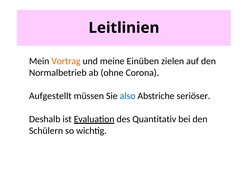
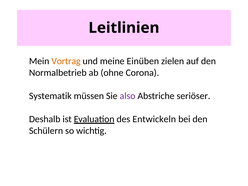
Aufgestellt: Aufgestellt -> Systematik (50, 96)
also colour: blue -> purple (128, 96)
Quantitativ: Quantitativ -> Entwickeln (154, 119)
